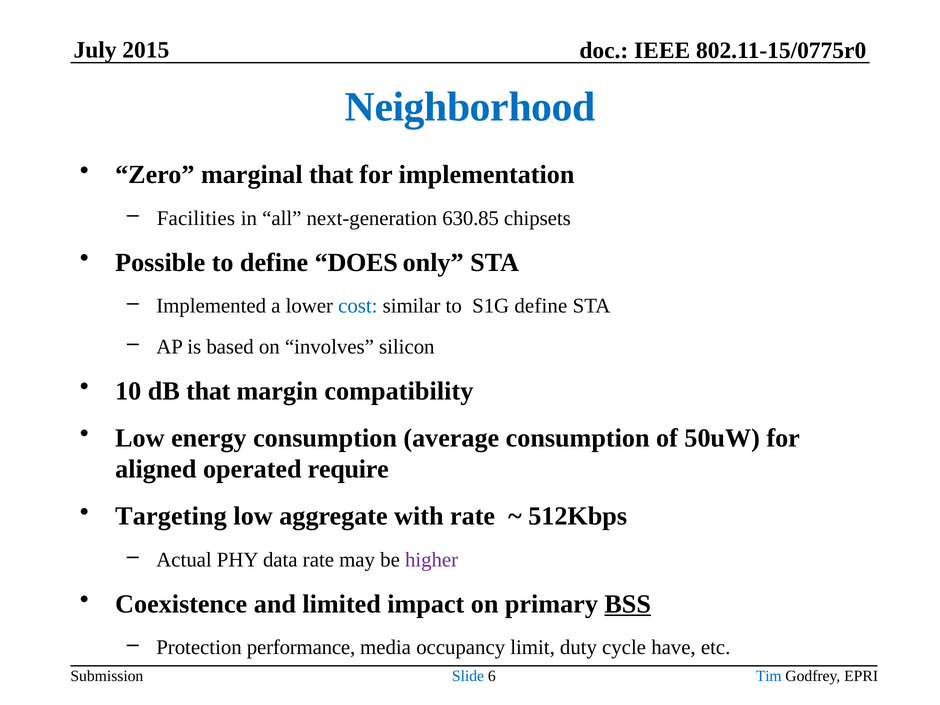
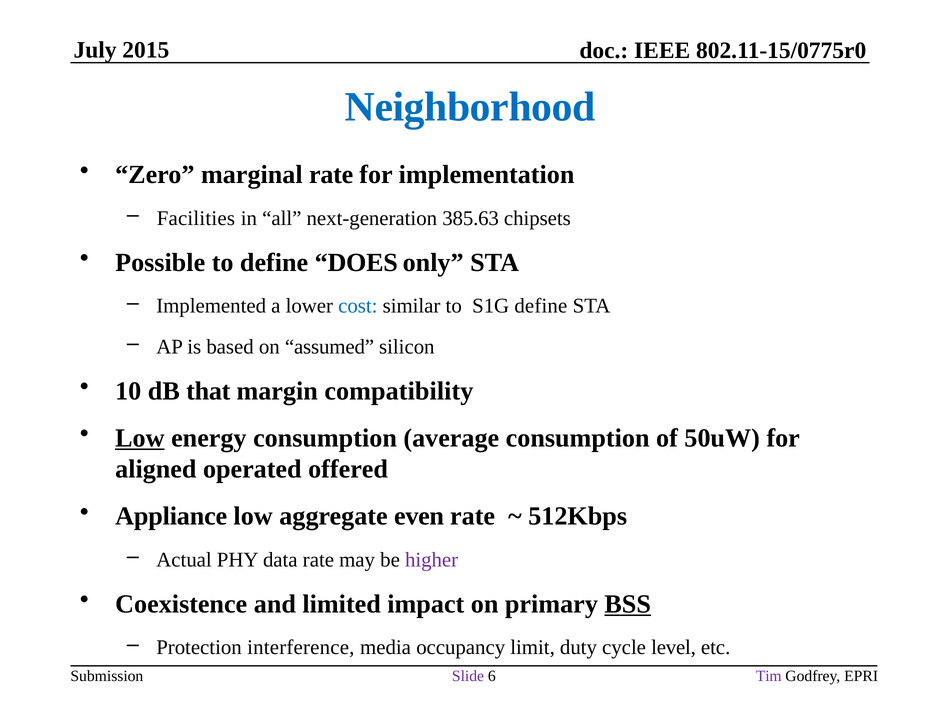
marginal that: that -> rate (331, 175)
630.85: 630.85 -> 385.63 (471, 218)
involves: involves -> assumed (329, 347)
Low underline: none -> present (140, 438)
require: require -> offered (348, 469)
Targeting: Targeting -> Appliance (171, 516)
with: with -> even (419, 516)
performance: performance -> interference (301, 648)
have: have -> level (674, 648)
Slide colour: blue -> purple (468, 676)
Tim colour: blue -> purple (769, 676)
